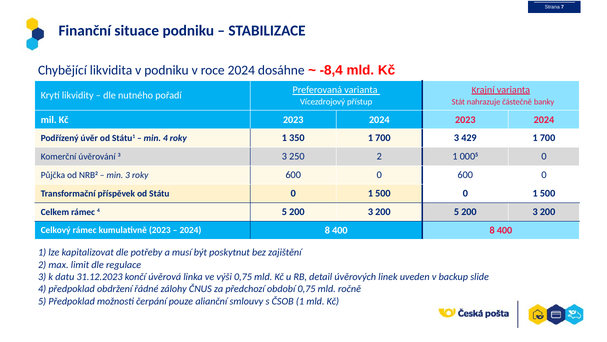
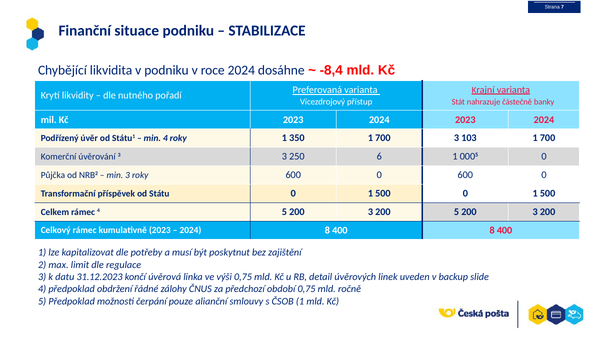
429: 429 -> 103 (469, 138)
250 2: 2 -> 6 (379, 156)
